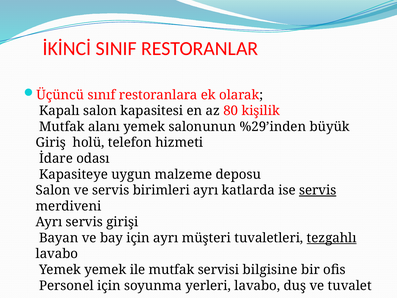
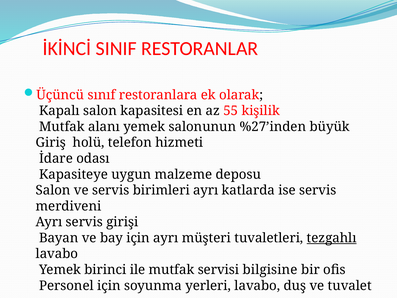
80: 80 -> 55 (231, 111)
%29’inden: %29’inden -> %27’inden (273, 127)
servis underline: present -> none (318, 190)
Yemek yemek: yemek -> birinci (105, 270)
